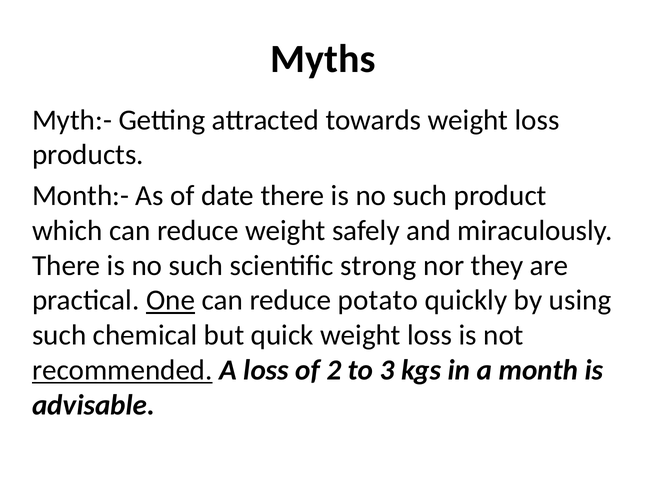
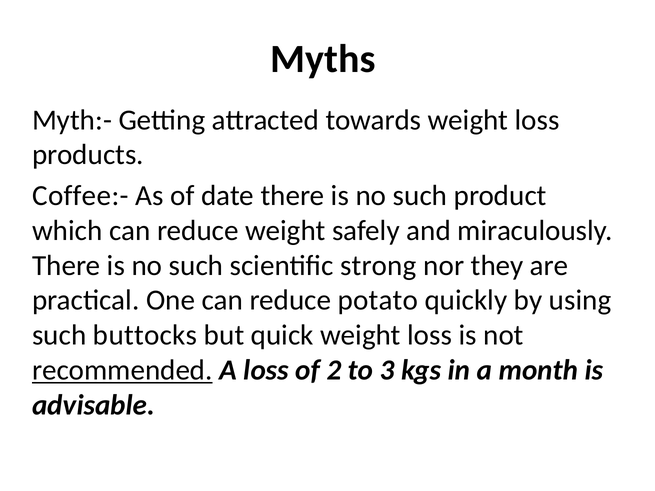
Month:-: Month:- -> Coffee:- (80, 196)
One underline: present -> none (171, 301)
chemical: chemical -> buttocks (145, 335)
